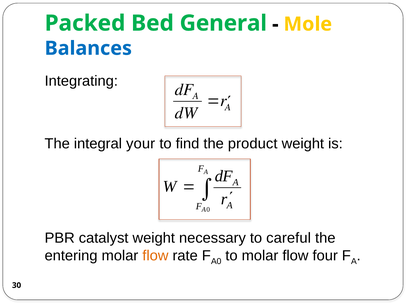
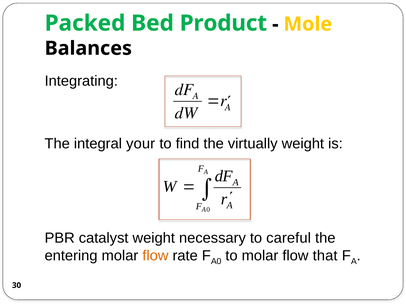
General: General -> Product (223, 23)
Balances colour: blue -> black (88, 48)
product: product -> virtually (253, 144)
four: four -> that (325, 256)
